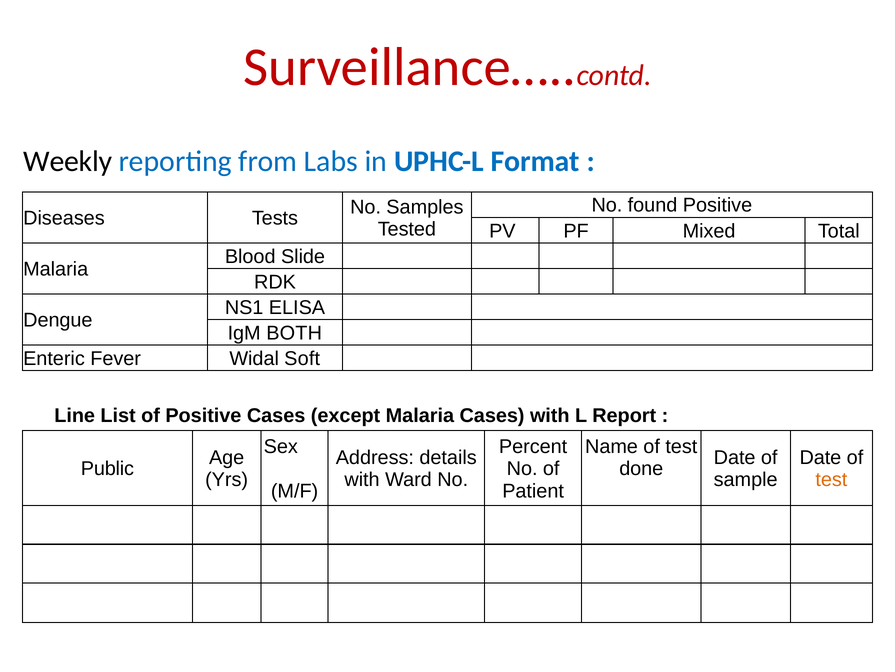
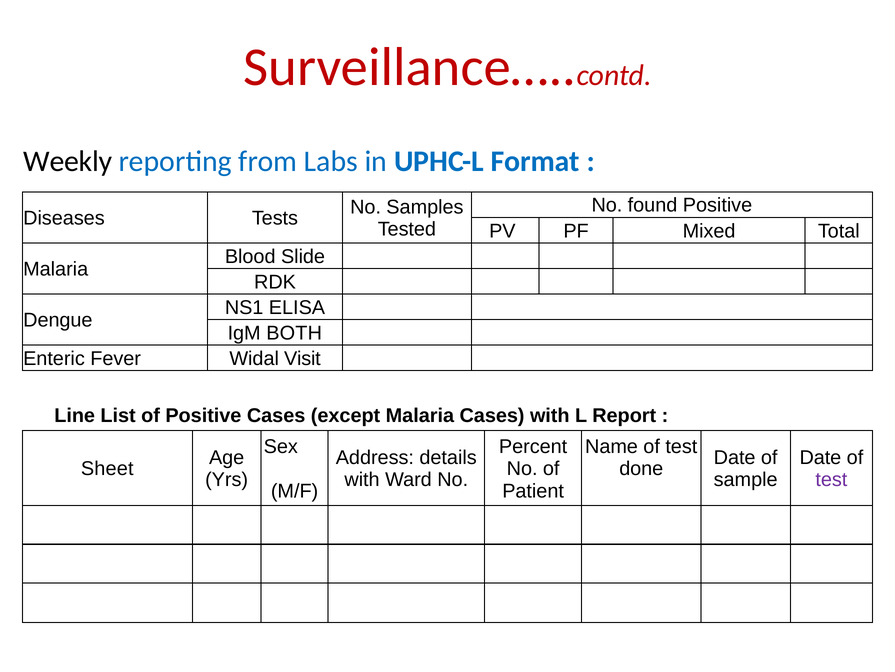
Soft: Soft -> Visit (302, 358)
Public: Public -> Sheet (107, 468)
test colour: orange -> purple (831, 479)
